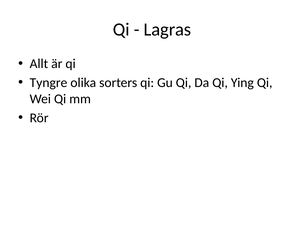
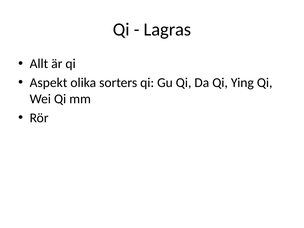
Tyngre: Tyngre -> Aspekt (48, 83)
